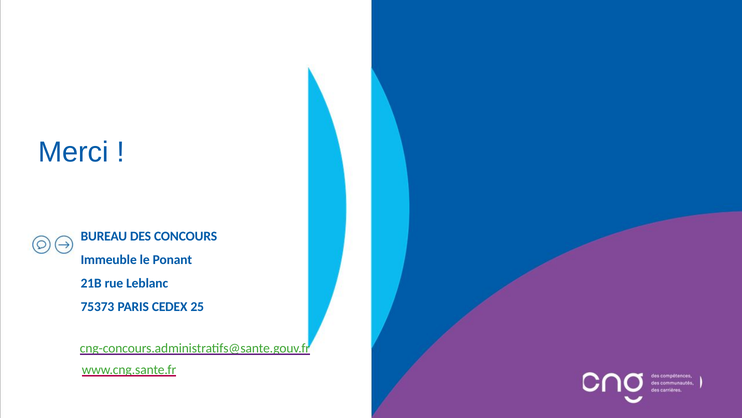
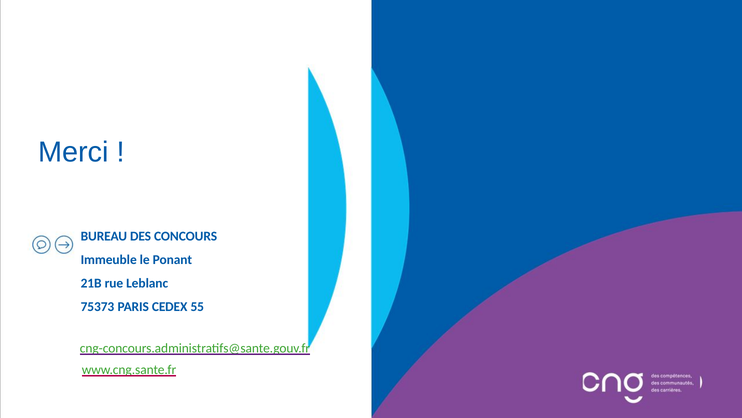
25: 25 -> 55 (197, 306)
